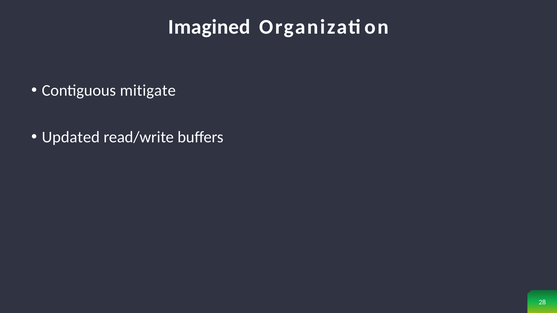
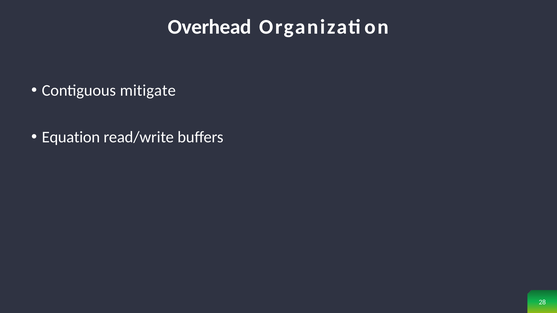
Imagined: Imagined -> Overhead (210, 27)
Updated: Updated -> Equation (71, 137)
